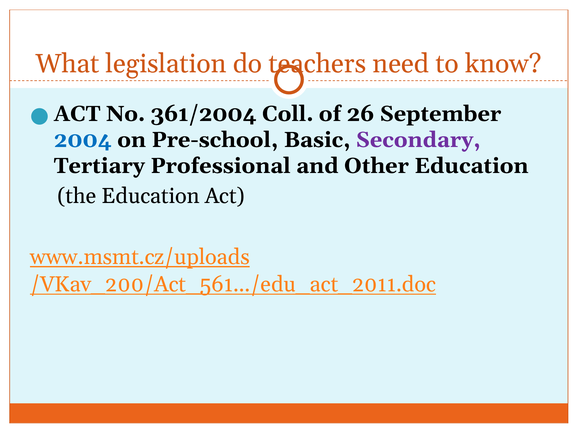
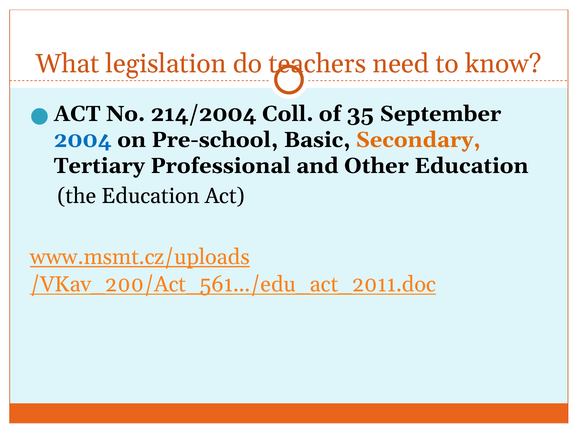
361/2004: 361/2004 -> 214/2004 (204, 114)
26: 26 -> 35 (360, 114)
Secondary colour: purple -> orange (418, 140)
